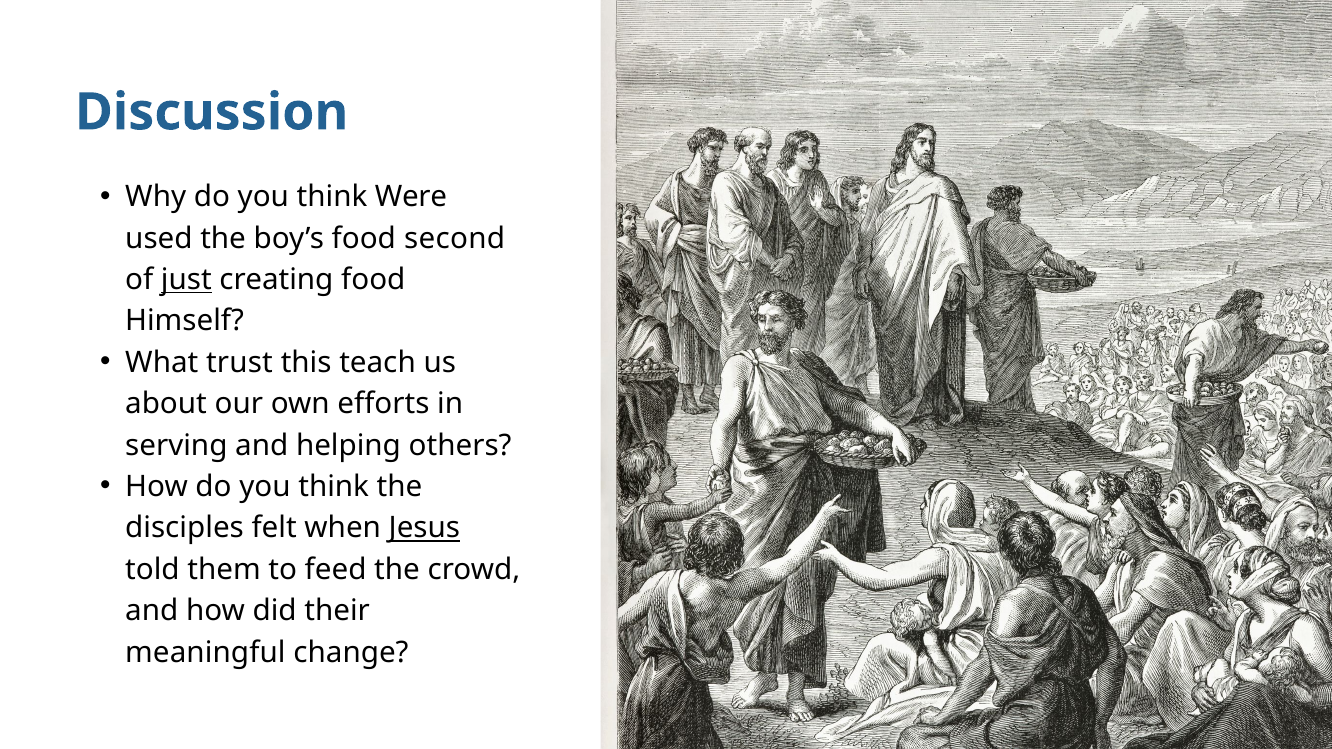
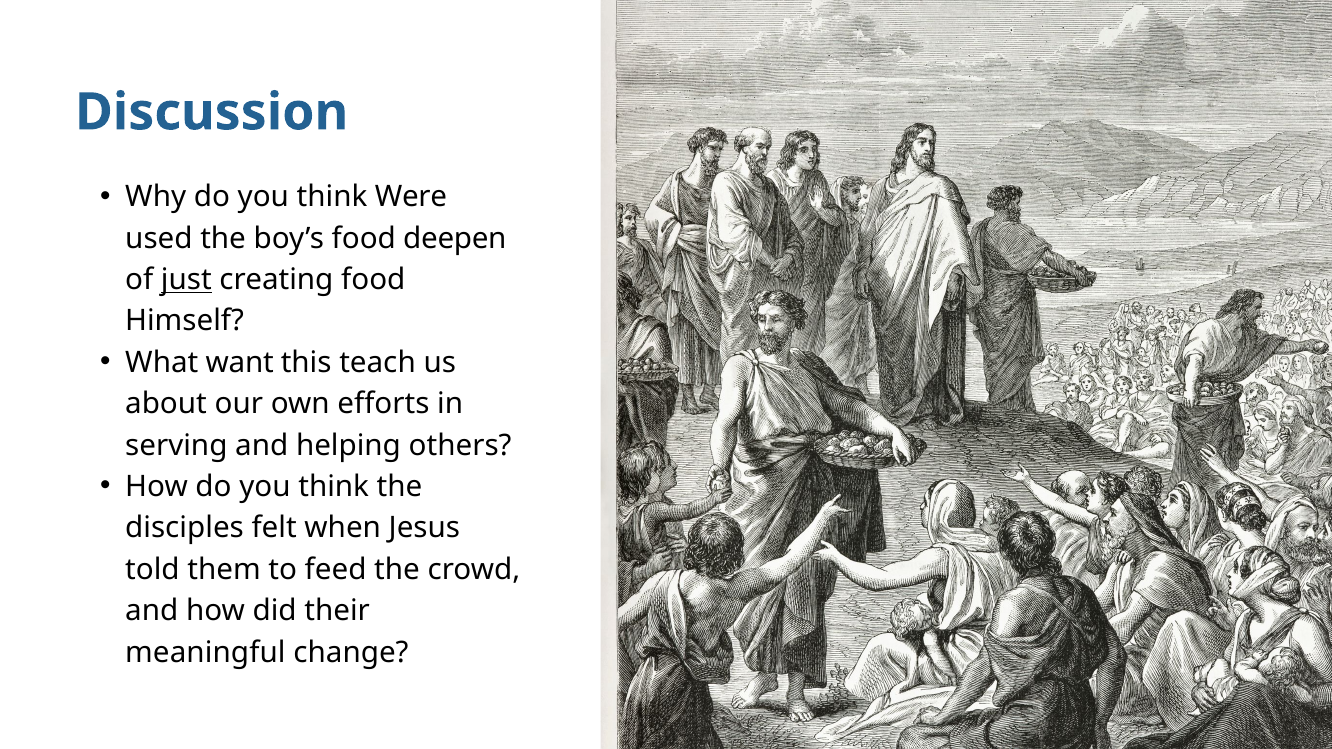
second: second -> deepen (455, 238)
trust: trust -> want (240, 363)
Jesus underline: present -> none (424, 528)
